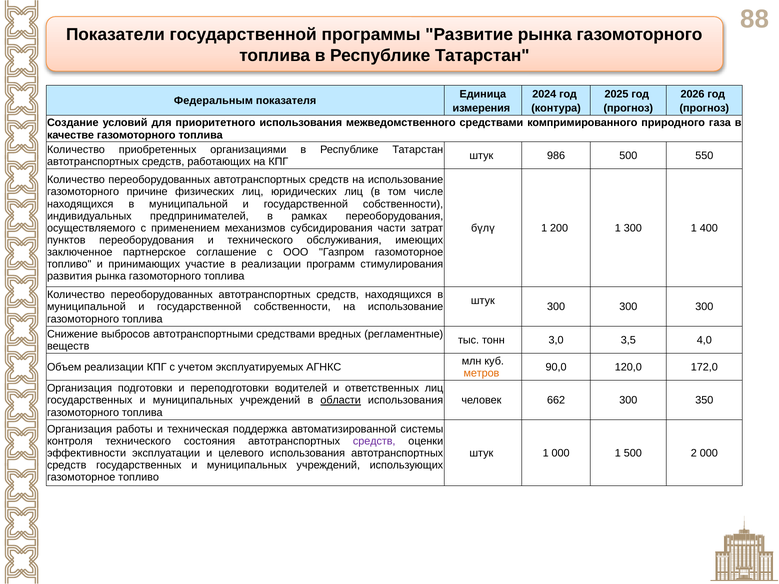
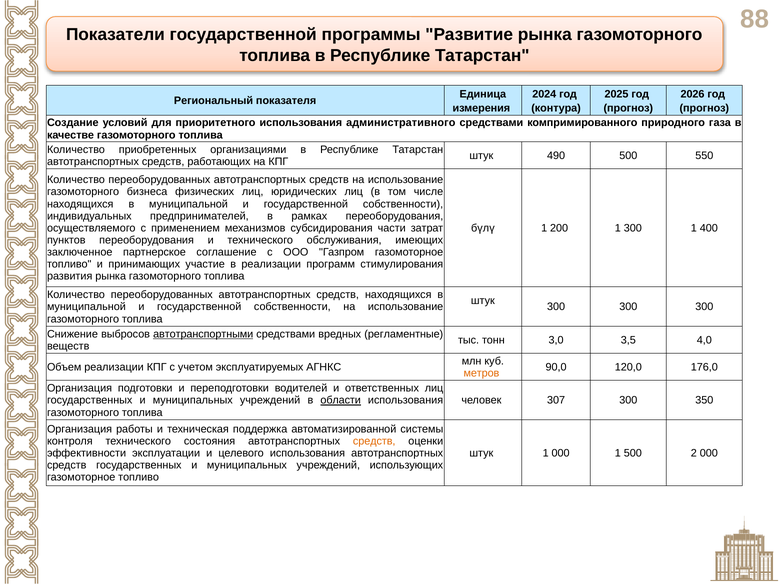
Федеральным: Федеральным -> Региональный (214, 101)
межведомственного: межведомственного -> административного (401, 123)
986: 986 -> 490 (556, 156)
причине: причине -> бизнеса (147, 192)
автотранспортными underline: none -> present (203, 334)
172,0: 172,0 -> 176,0 (704, 367)
662: 662 -> 307 (556, 401)
средств colour: purple -> orange (374, 441)
